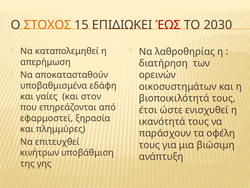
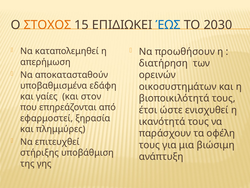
ΈΩΣ colour: red -> blue (168, 25)
λαθροθηρίας: λαθροθηρίας -> προωθήσουν (185, 51)
κινήτρων: κινήτρων -> στήριξης (39, 152)
